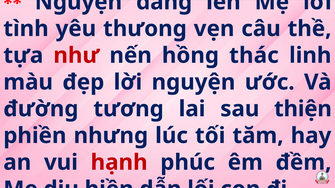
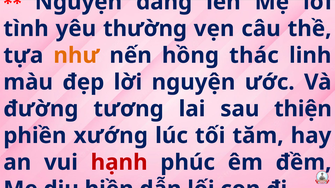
thưong: thưong -> thường (145, 29)
như colour: red -> orange (76, 56)
nhưng: nhưng -> xướng (111, 136)
